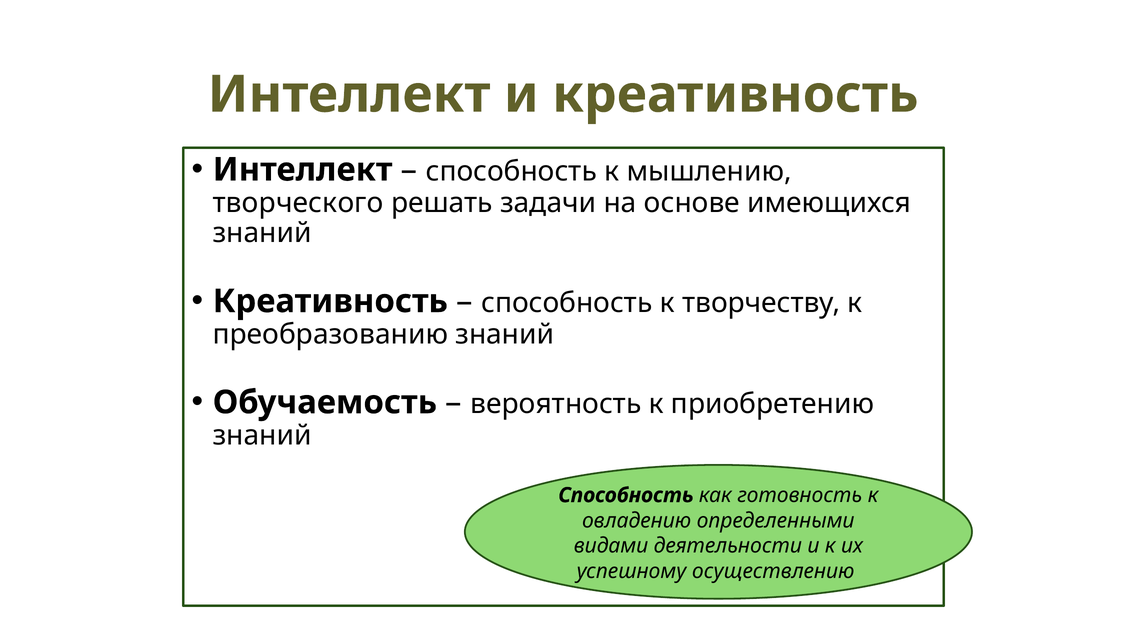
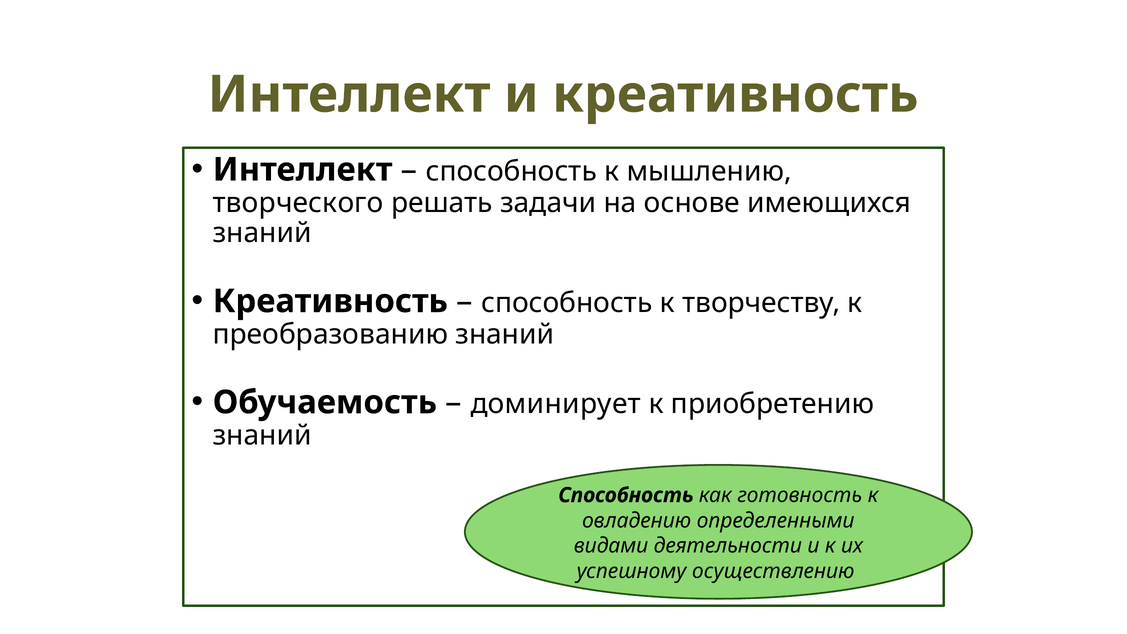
вероятность: вероятность -> доминирует (556, 404)
